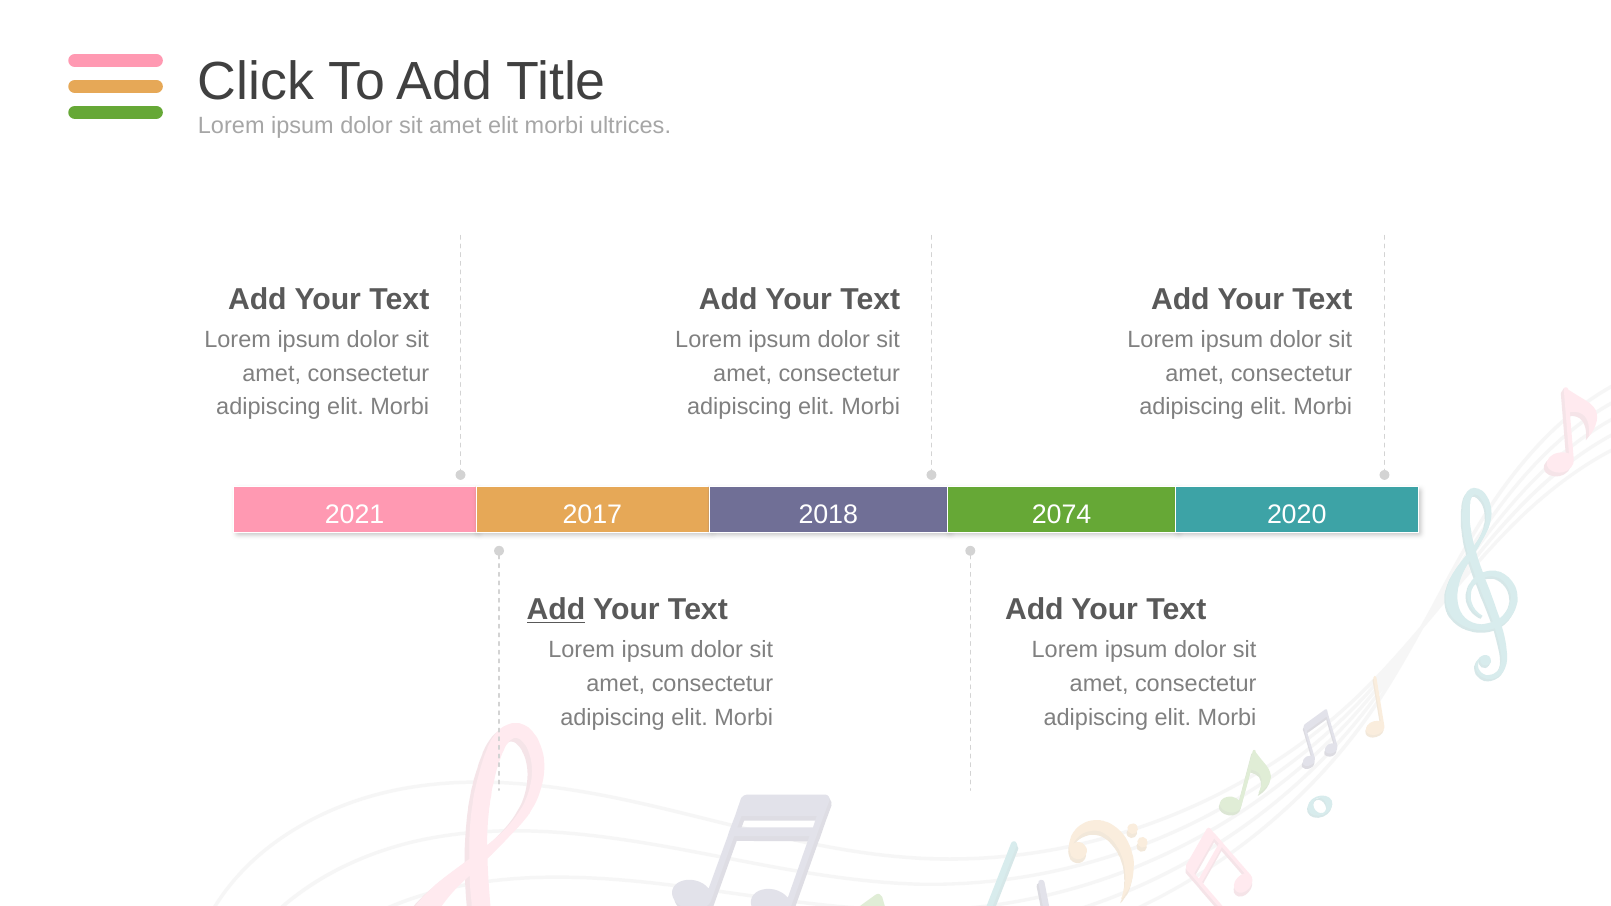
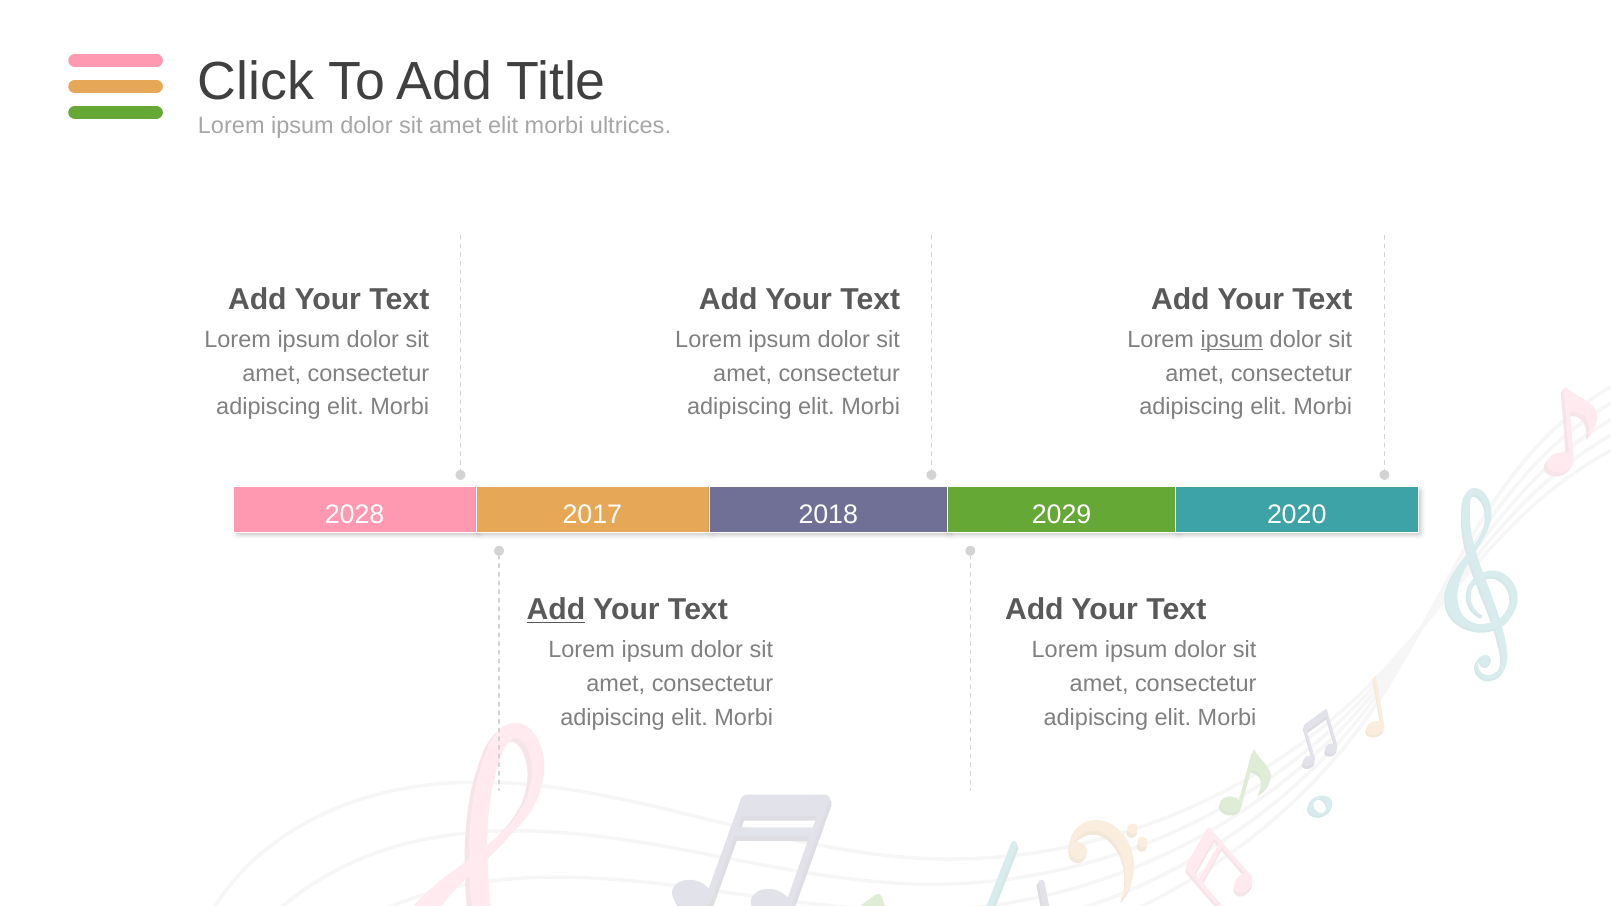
ipsum underline: none -> present (1232, 340)
2021: 2021 -> 2028 (355, 514)
2074: 2074 -> 2029 (1062, 514)
